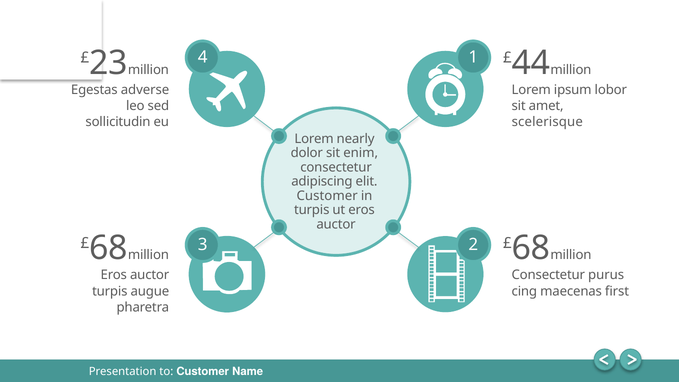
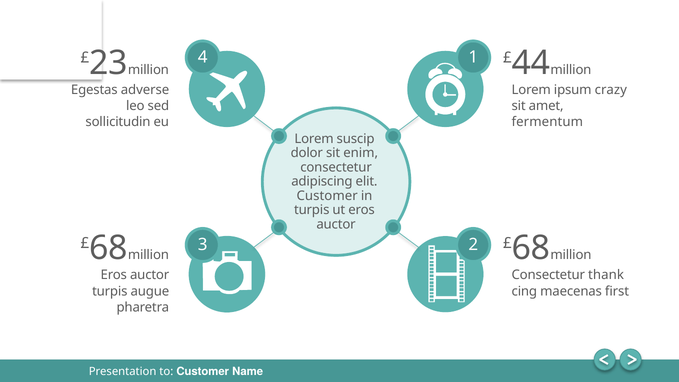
lobor: lobor -> crazy (611, 90)
scelerisque: scelerisque -> fermentum (547, 122)
nearly: nearly -> suscip (356, 139)
purus: purus -> thank (606, 275)
